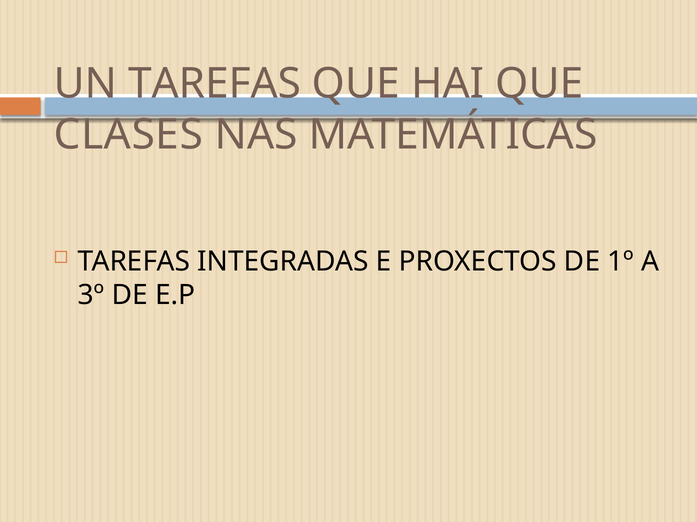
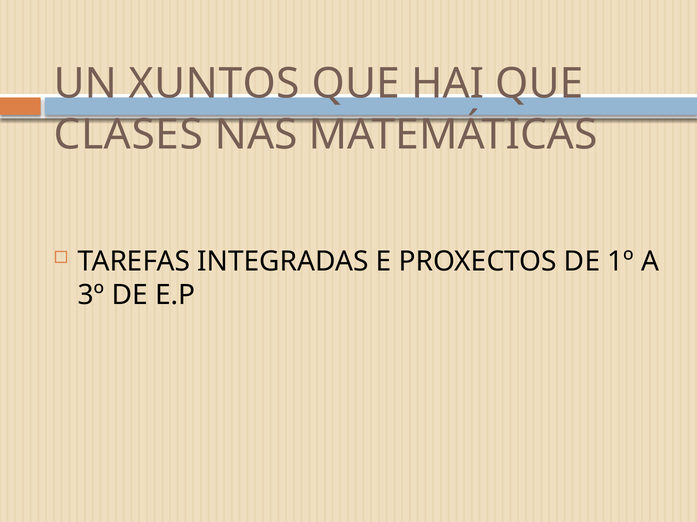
UN TAREFAS: TAREFAS -> XUNTOS (214, 84)
